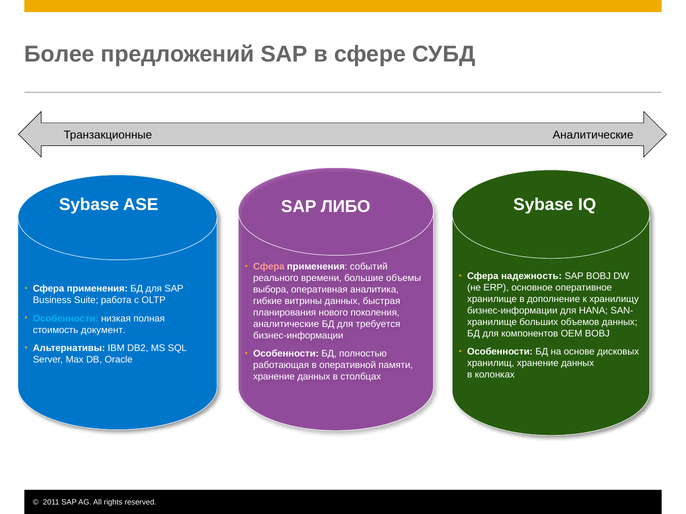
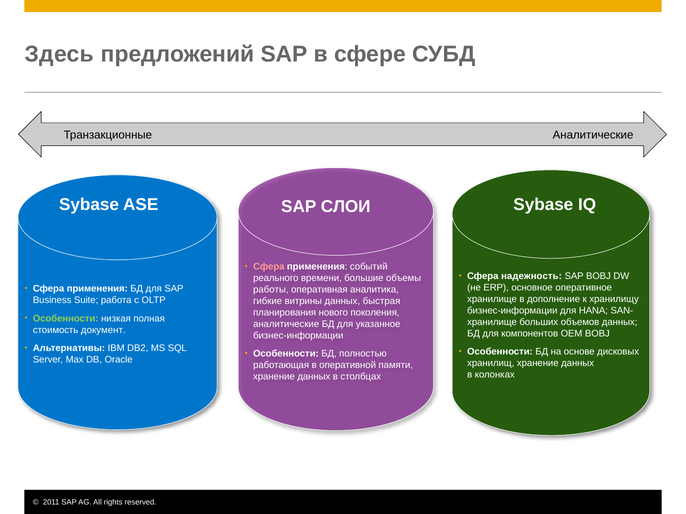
Более: Более -> Здесь (59, 54)
ЛИБО: ЛИБО -> СЛОИ (346, 207)
выбора: выбора -> работы (271, 290)
Особенности colour: light blue -> light green (66, 319)
требуется: требуется -> указанное (378, 324)
